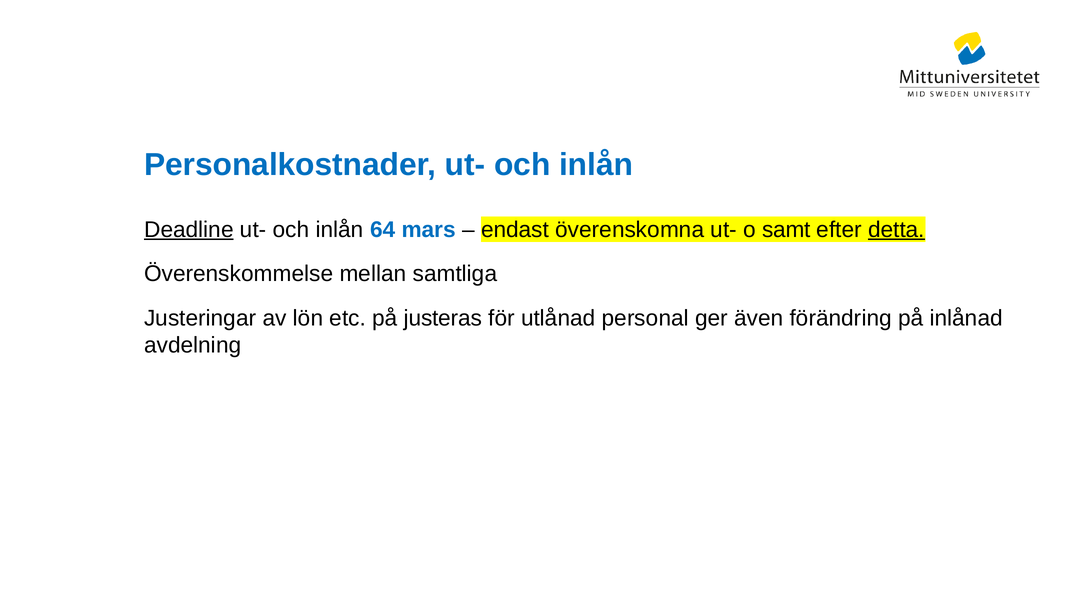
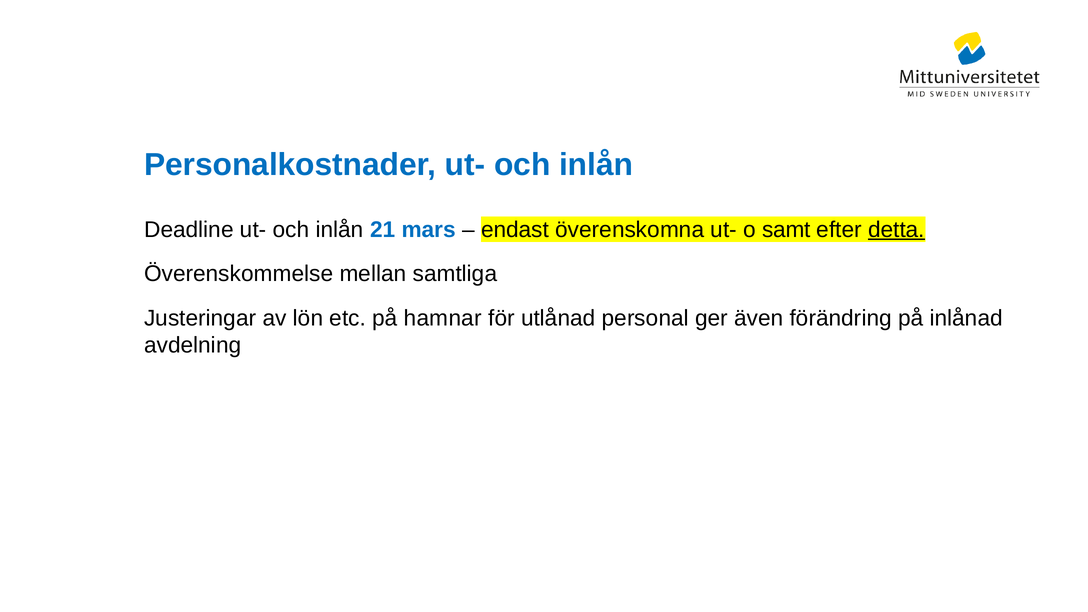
Deadline underline: present -> none (189, 230)
64: 64 -> 21 (383, 230)
justeras: justeras -> hamnar (443, 318)
